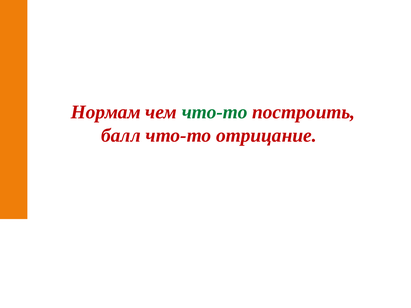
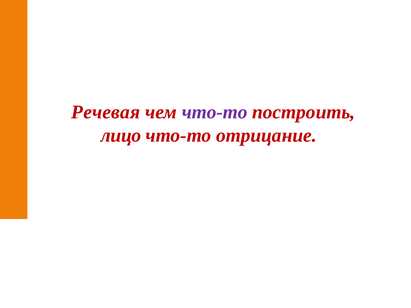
Нормам: Нормам -> Речевая (106, 112)
что-то colour: green -> purple (215, 112)
балл: балл -> лицо (121, 136)
